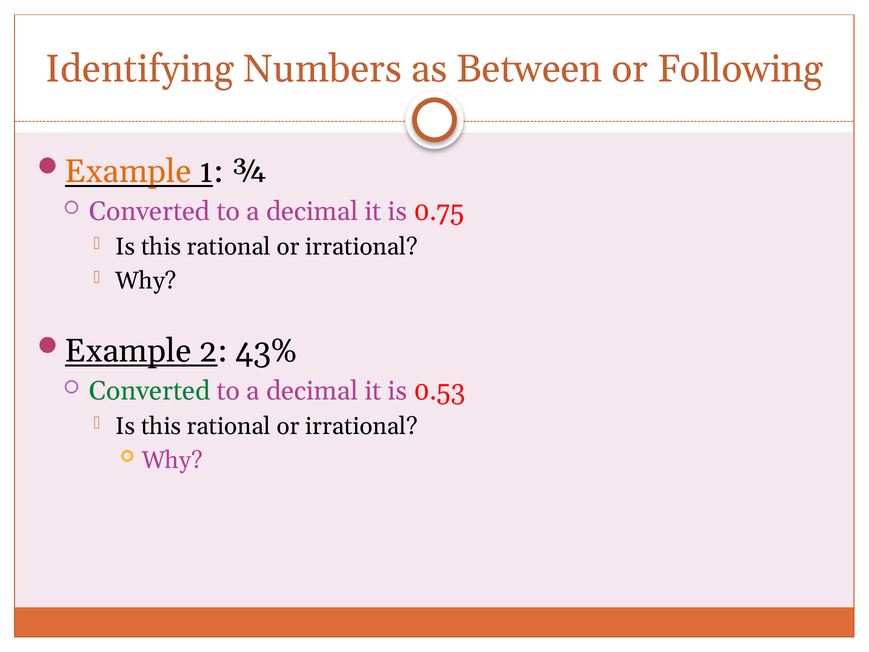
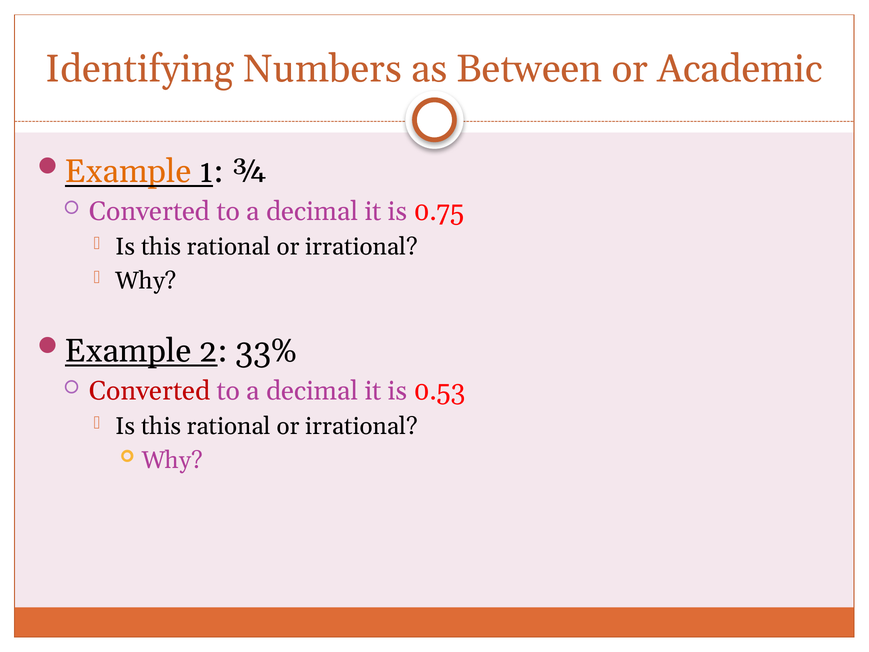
Following: Following -> Academic (740, 69)
43%: 43% -> 33% (266, 351)
Converted colour: green -> red (150, 391)
